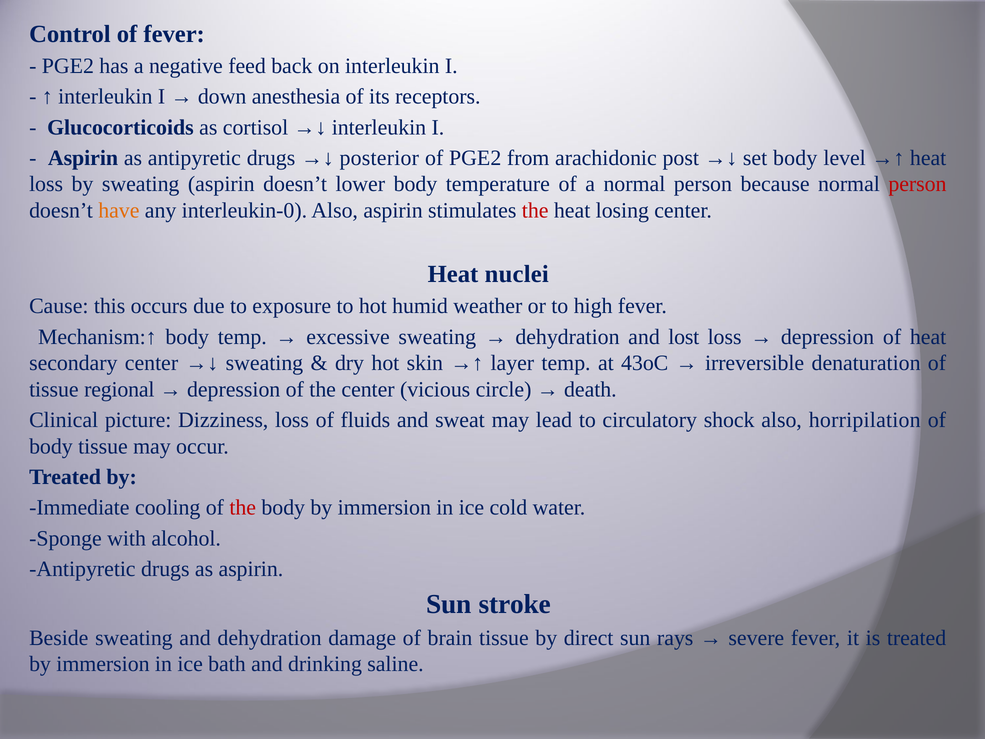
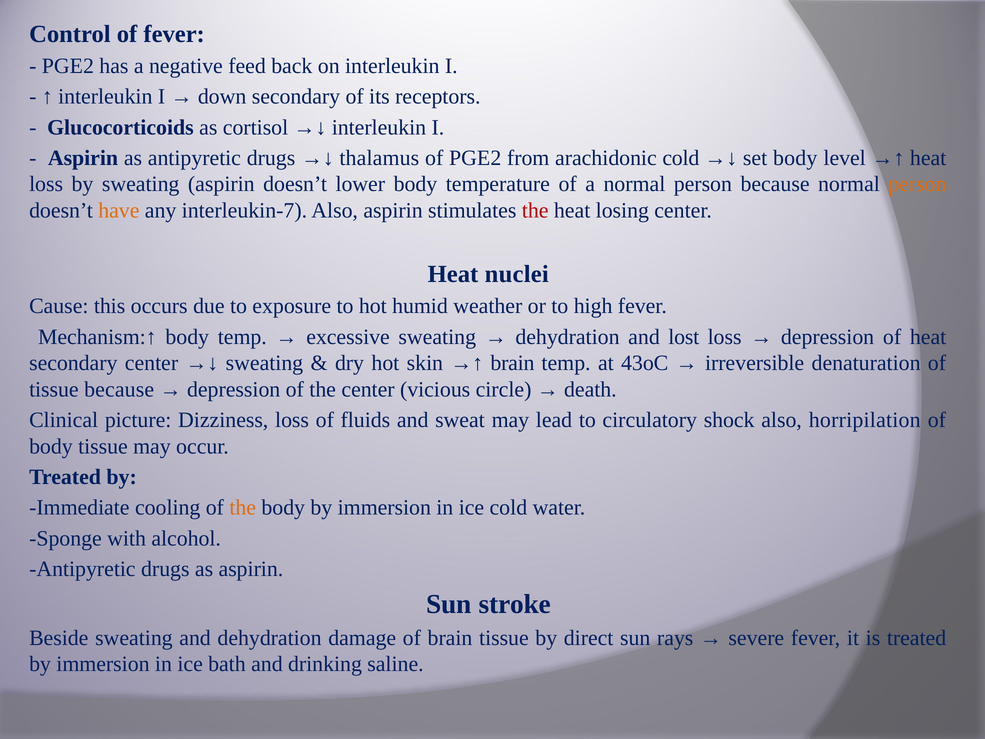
down anesthesia: anesthesia -> secondary (296, 97)
posterior: posterior -> thalamus (379, 158)
arachidonic post: post -> cold (681, 158)
person colour: red -> orange (917, 184)
interleukin-0: interleukin-0 -> interleukin-7 (244, 210)
layer: layer -> brain (512, 363)
tissue regional: regional -> because (119, 389)
the colour: red -> orange (243, 507)
